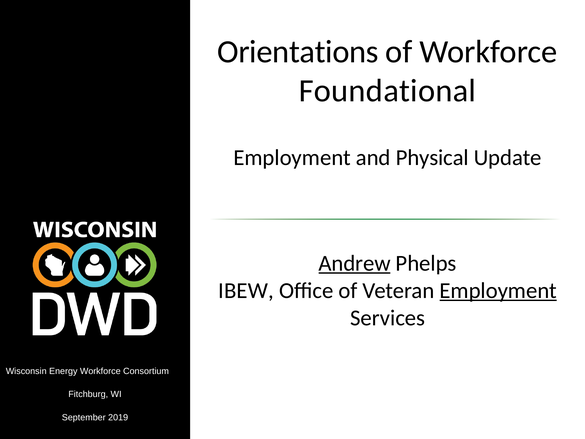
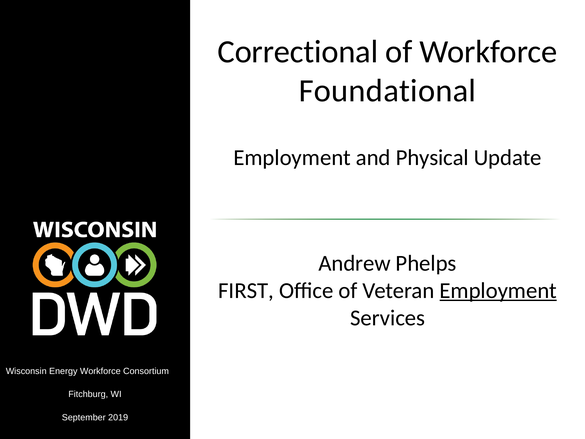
Orientations: Orientations -> Correctional (298, 52)
Andrew underline: present -> none (355, 263)
IBEW: IBEW -> FIRST (246, 290)
